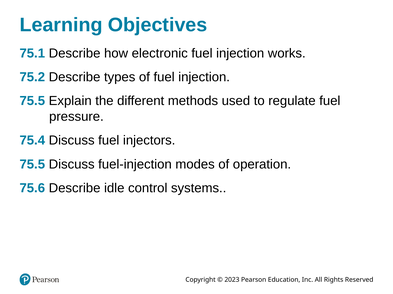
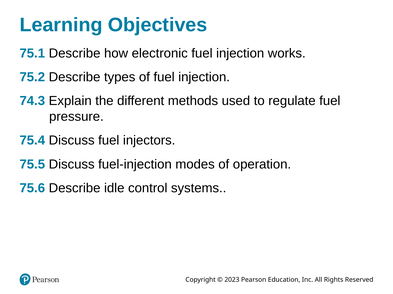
75.5: 75.5 -> 74.3 (32, 101)
